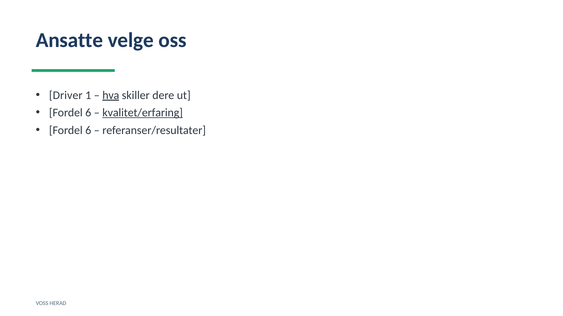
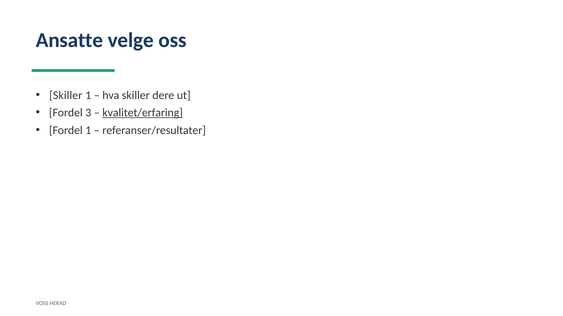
Driver: Driver -> Skiller (66, 95)
hva underline: present -> none (111, 95)
6: 6 -> 3 (88, 113)
6: 6 -> 1 (88, 131)
